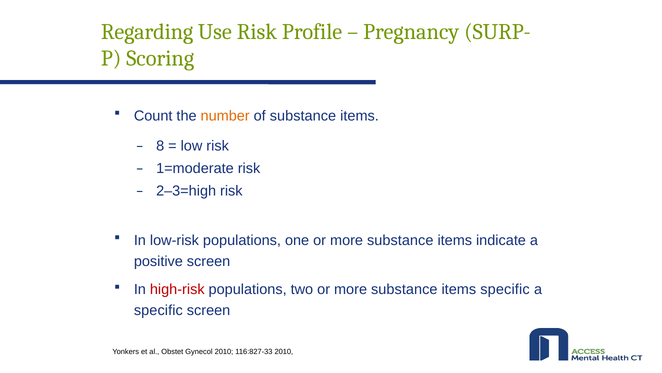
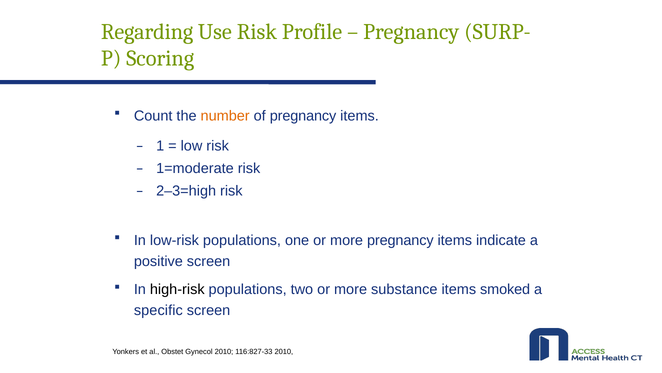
of substance: substance -> pregnancy (303, 116)
8: 8 -> 1 (160, 146)
one or more substance: substance -> pregnancy (400, 240)
high-risk colour: red -> black (177, 289)
items specific: specific -> smoked (505, 289)
